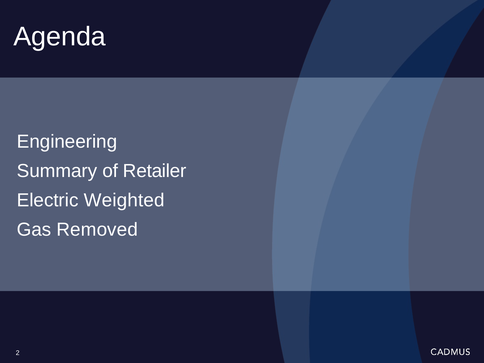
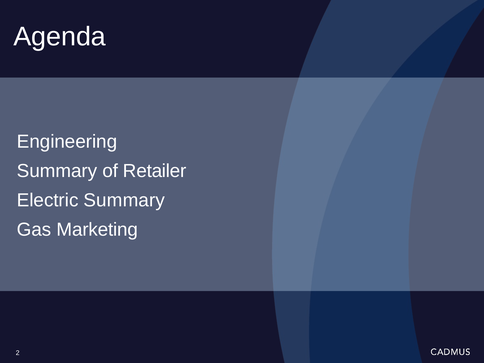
Electric Weighted: Weighted -> Summary (124, 200)
Removed: Removed -> Marketing (97, 230)
